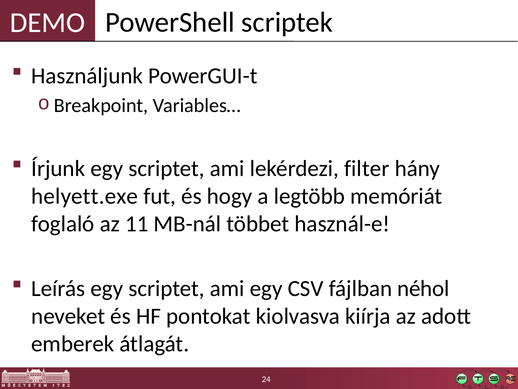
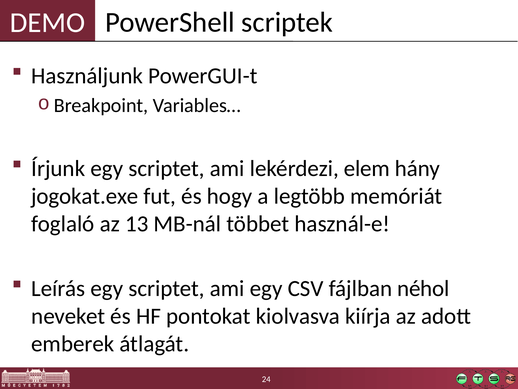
filter: filter -> elem (367, 168)
helyett.exe: helyett.exe -> jogokat.exe (85, 196)
11: 11 -> 13 (137, 224)
